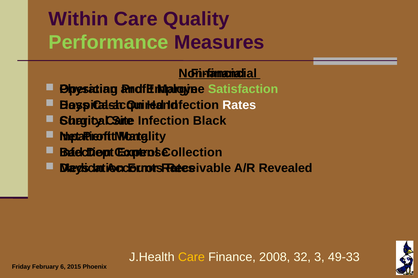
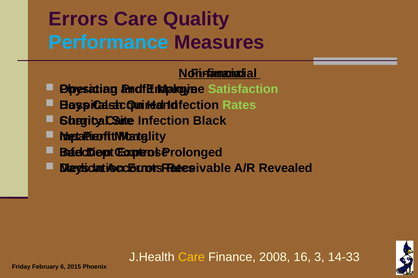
Within: Within -> Errors (78, 19)
Performance colour: light green -> light blue (109, 43)
Rates colour: white -> light green (239, 105)
Collection: Collection -> Prolonged (192, 153)
32: 32 -> 16 (302, 258)
49-33: 49-33 -> 14-33 (344, 258)
